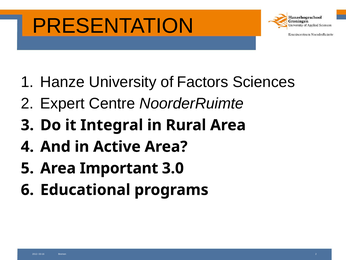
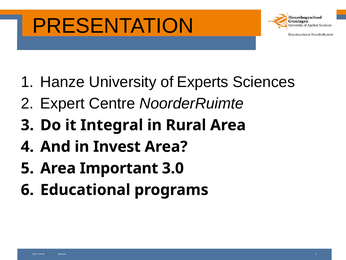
Factors: Factors -> Experts (203, 82)
Active: Active -> Invest (117, 146)
